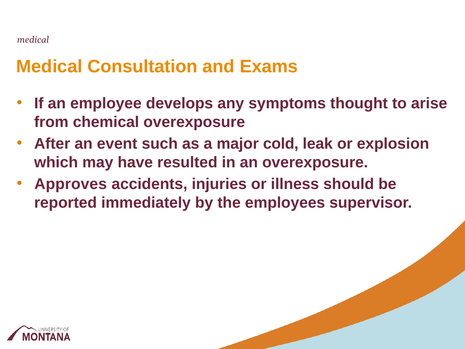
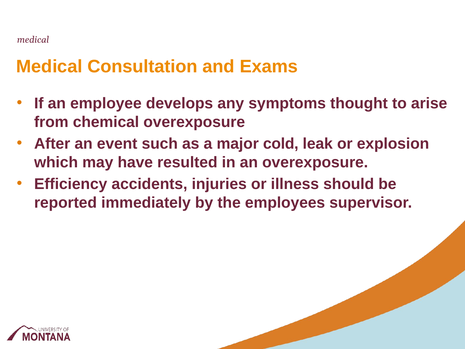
Approves: Approves -> Efficiency (71, 184)
